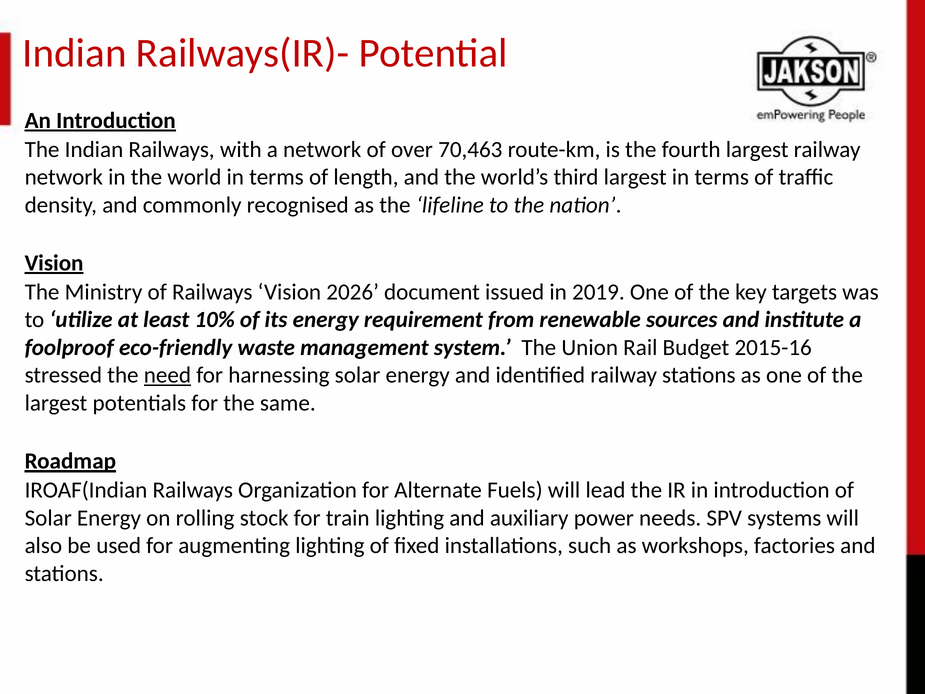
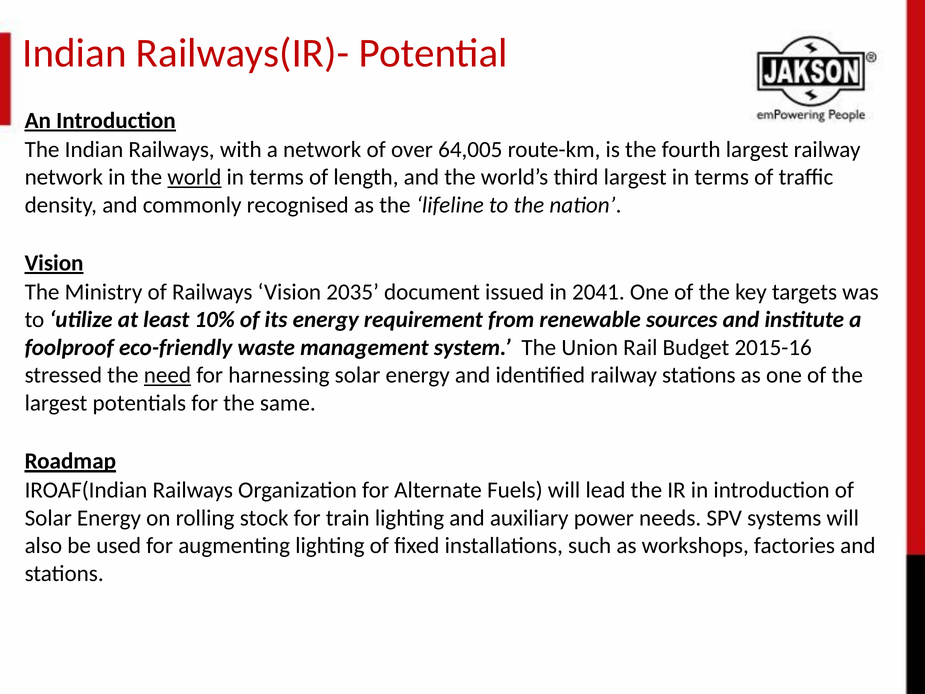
70,463: 70,463 -> 64,005 (470, 149)
world underline: none -> present (194, 177)
2026: 2026 -> 2035 (353, 292)
2019: 2019 -> 2041 (598, 292)
